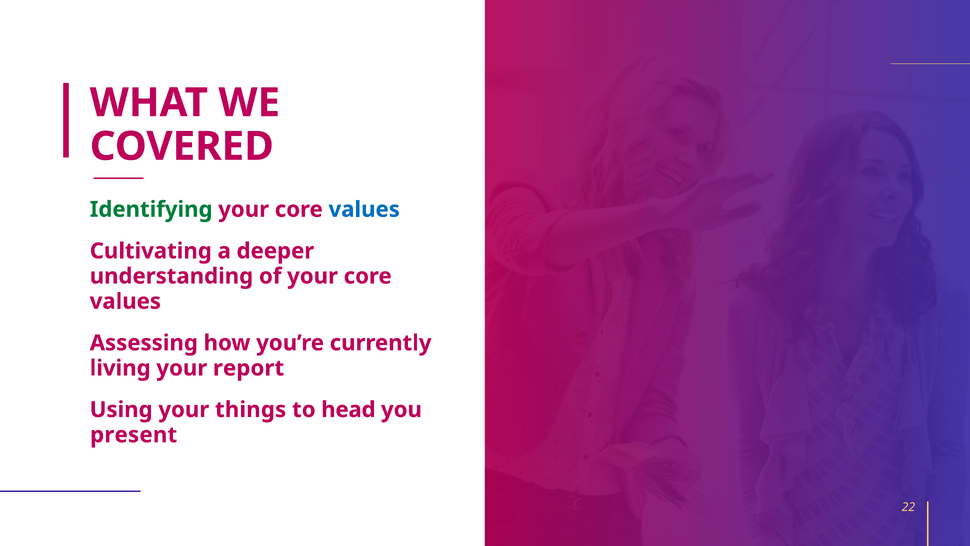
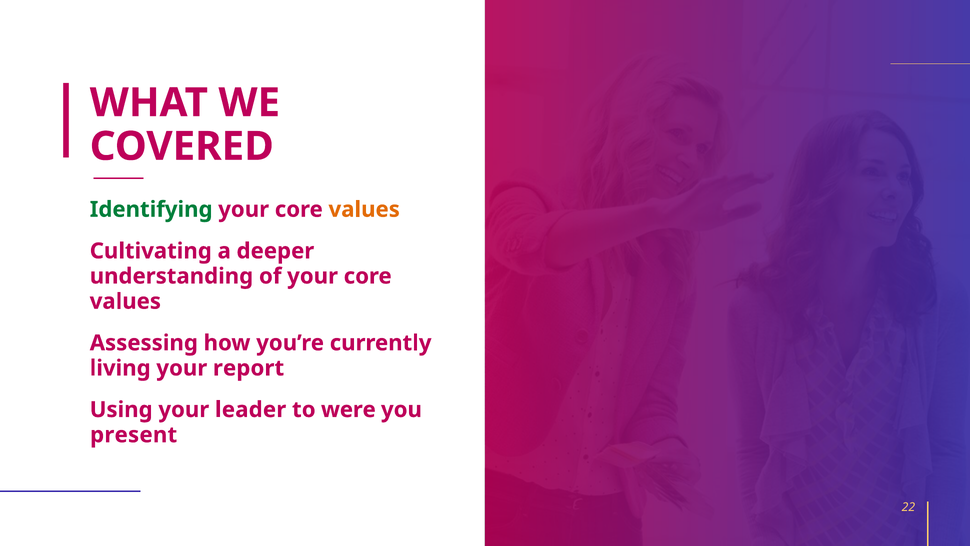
values colour: blue -> orange (364, 209)
things: things -> leader (251, 409)
head: head -> were (348, 409)
